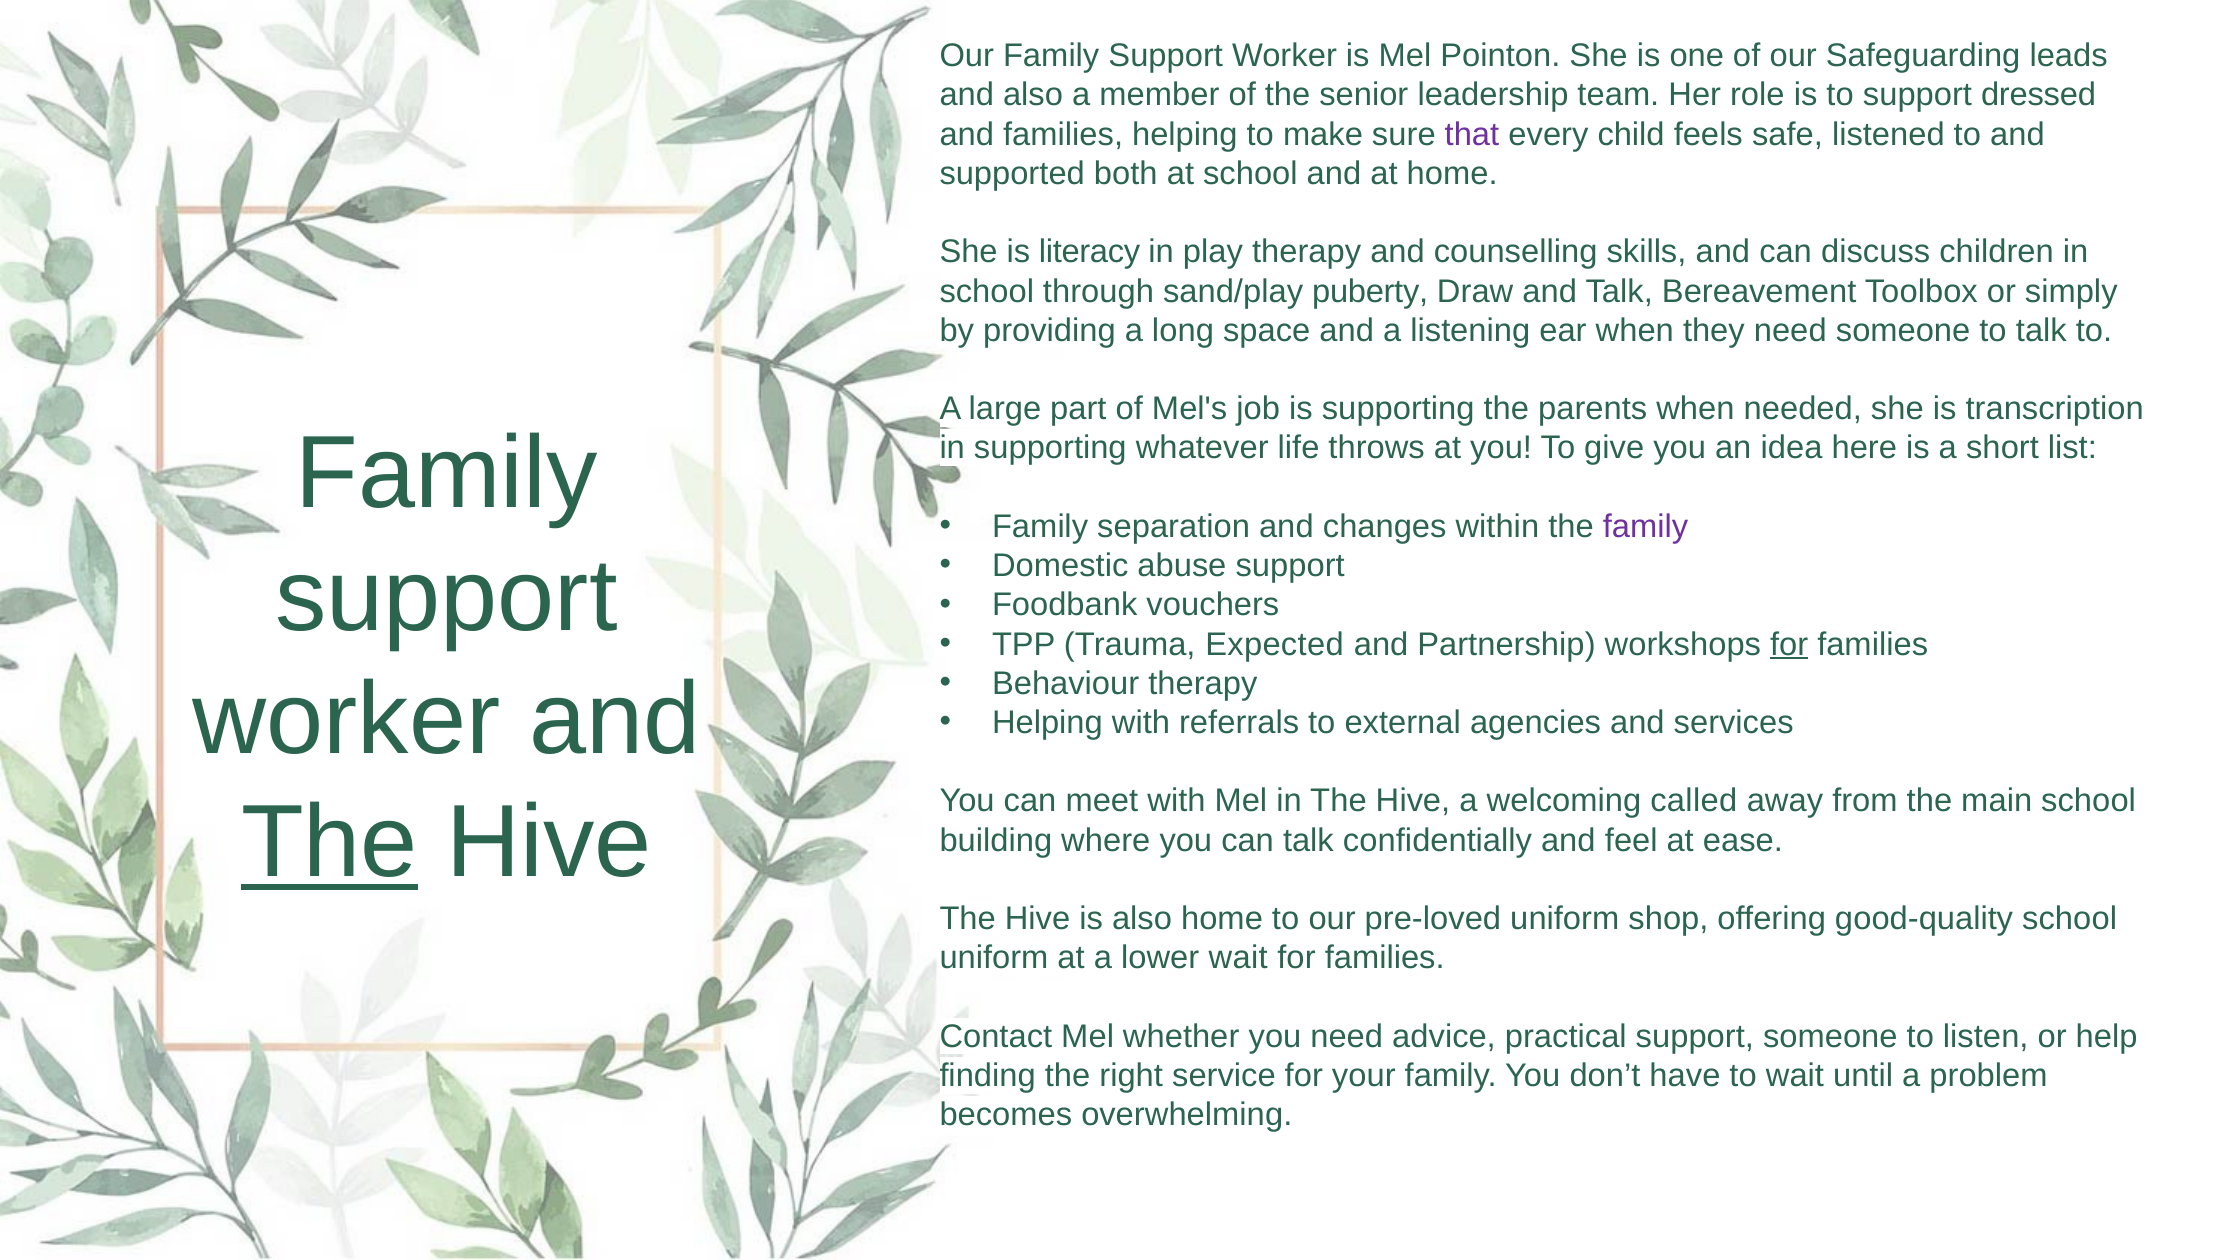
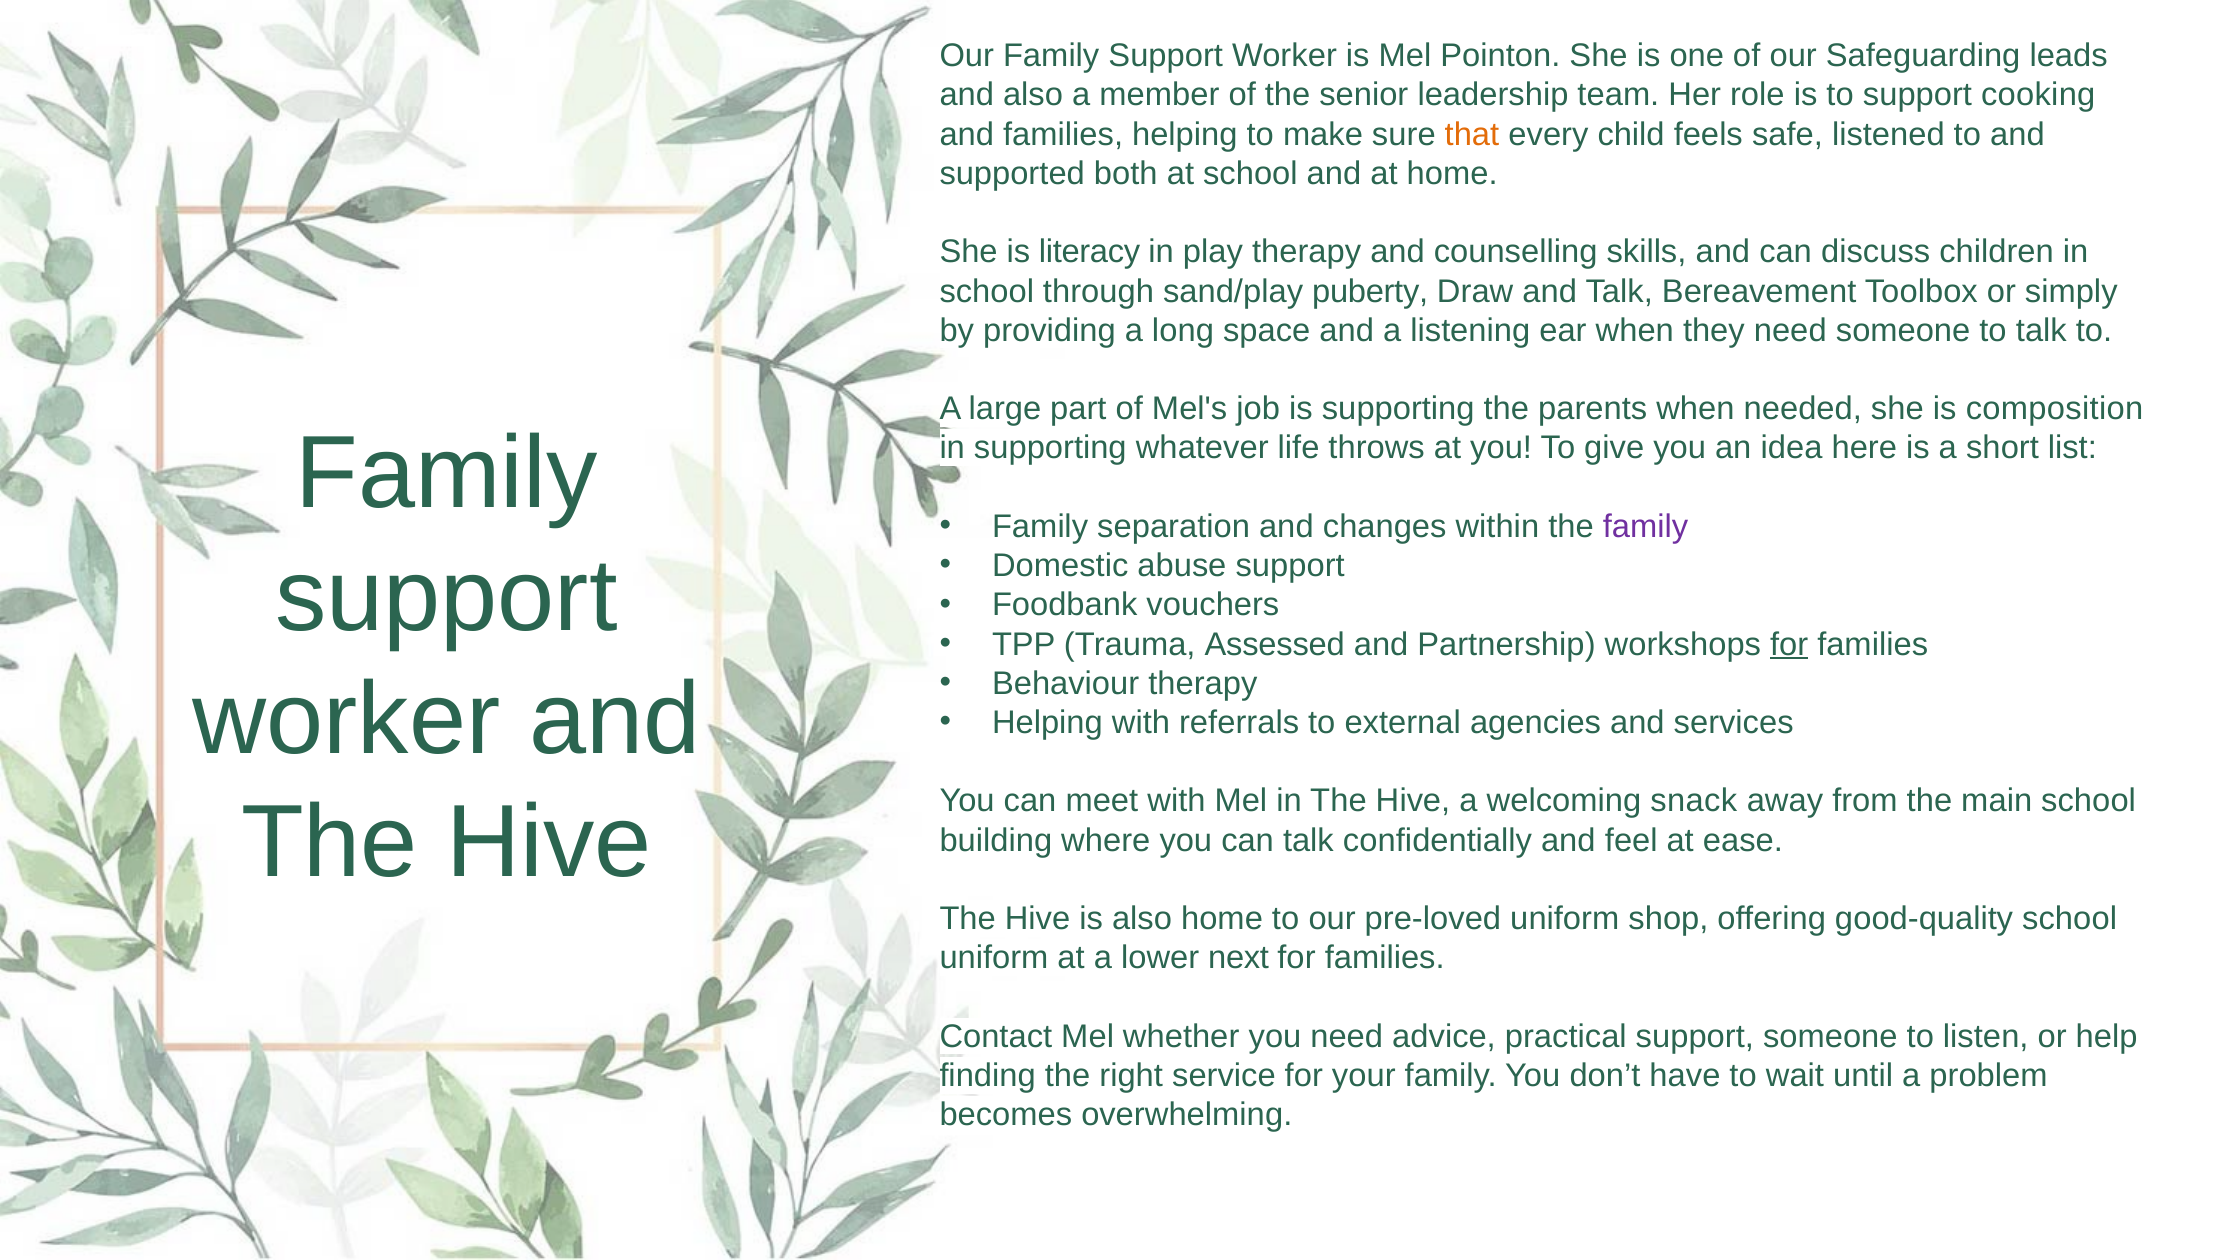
dressed: dressed -> cooking (2038, 95)
that colour: purple -> orange (1472, 134)
transcription: transcription -> composition (2055, 409)
Expected: Expected -> Assessed (1275, 644)
called: called -> snack (1694, 801)
The underline: present -> none (330, 843)
lower wait: wait -> next (1239, 958)
